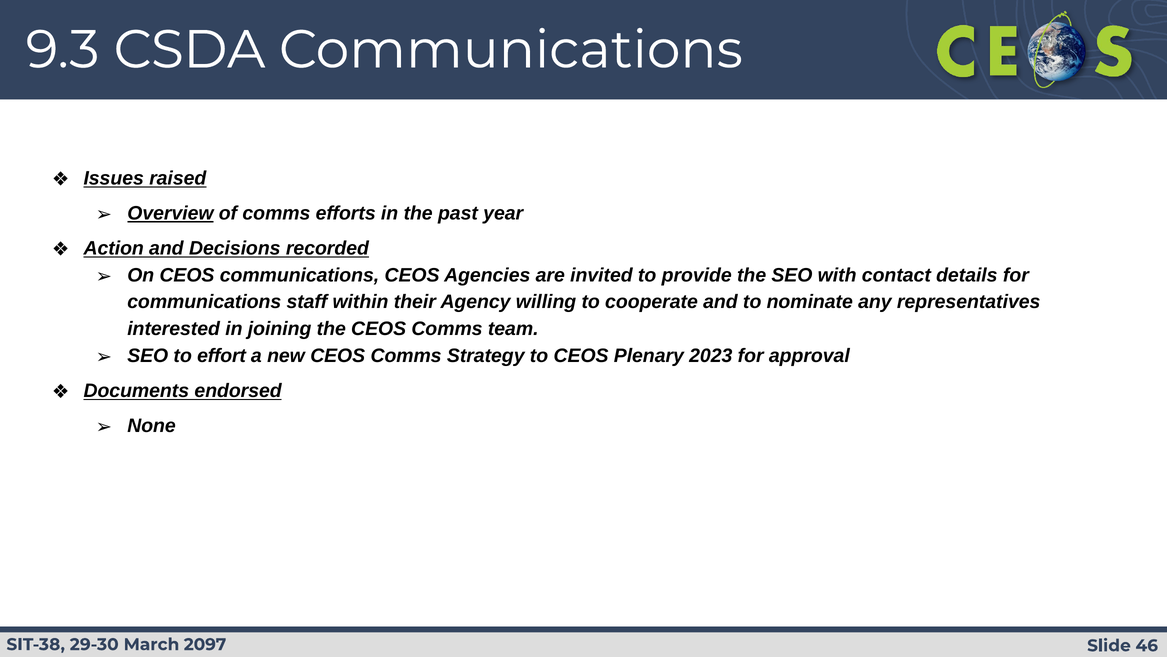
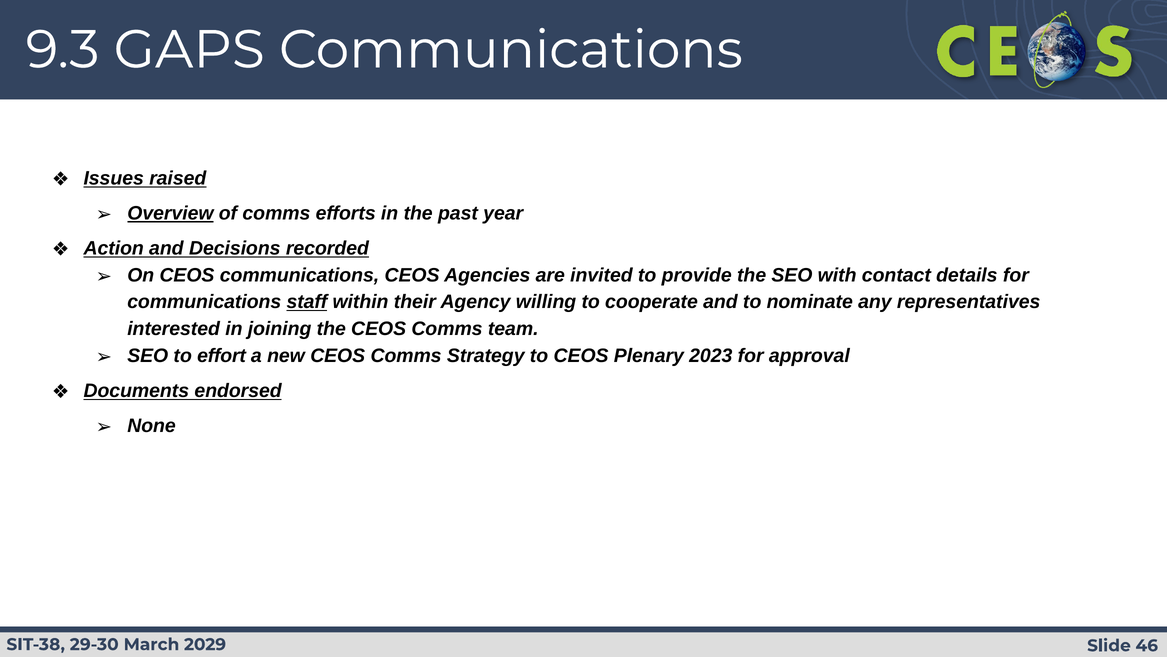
CSDA: CSDA -> GAPS (189, 50)
staff underline: none -> present (307, 302)
2097: 2097 -> 2029 (205, 644)
